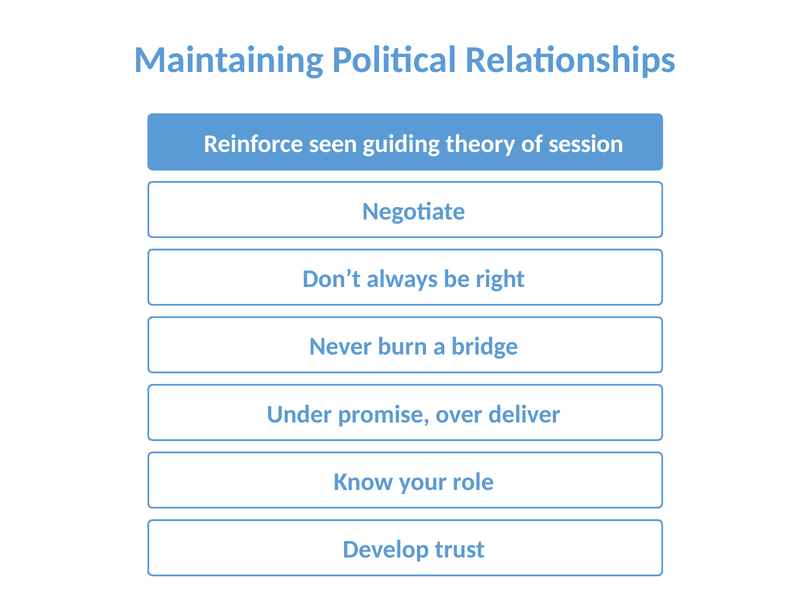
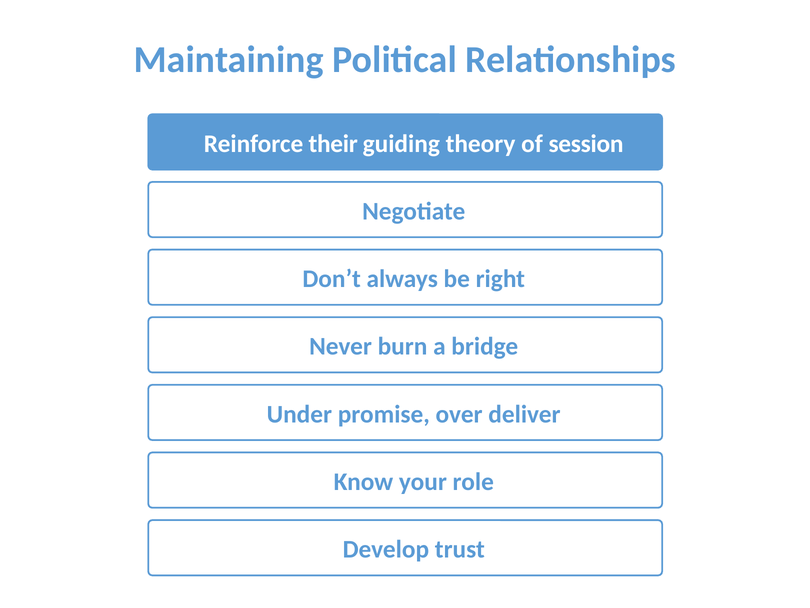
seen: seen -> their (333, 144)
